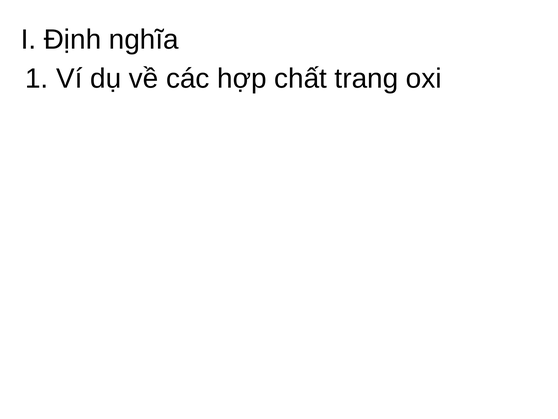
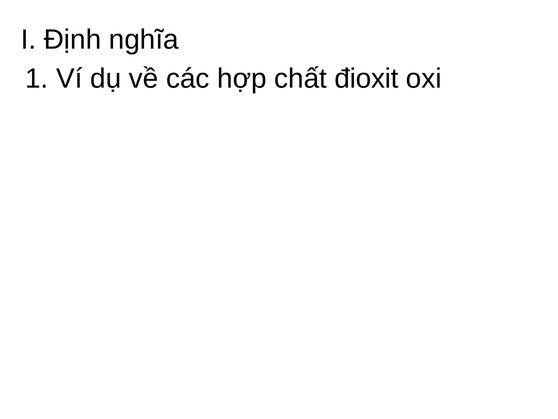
trang: trang -> đioxit (367, 79)
